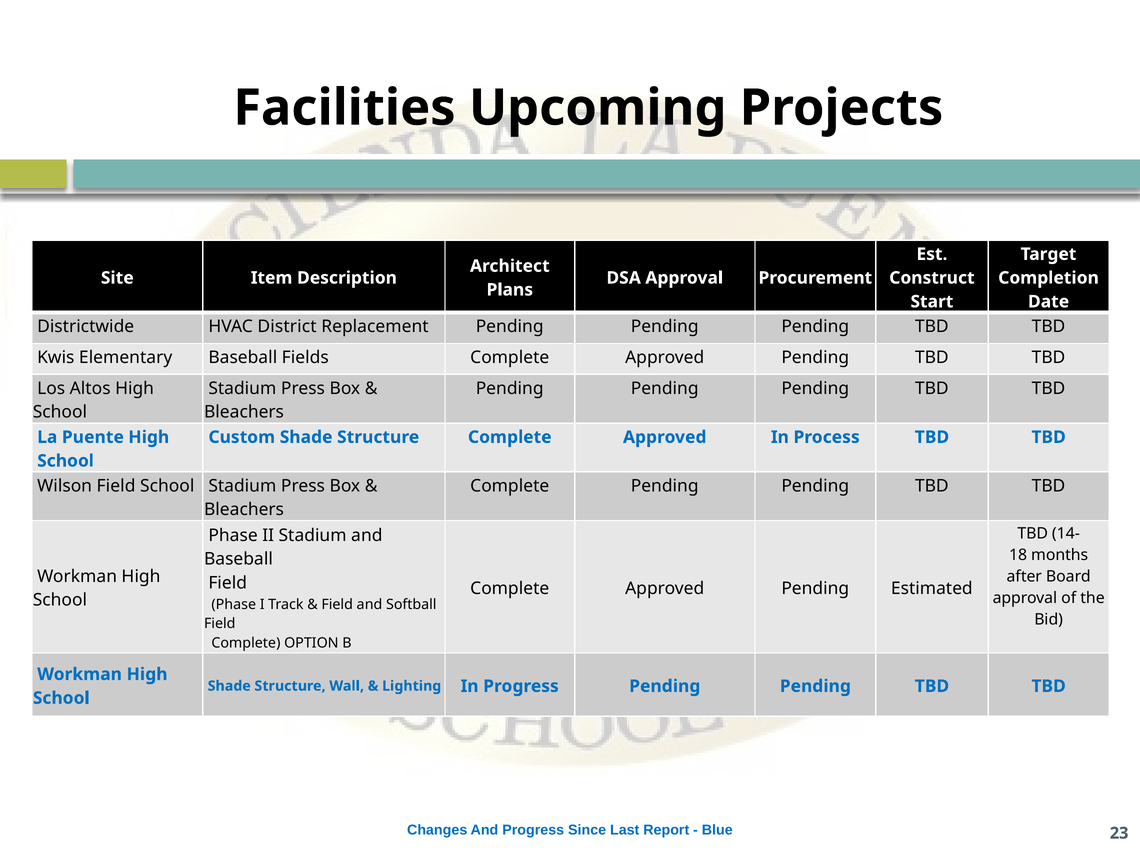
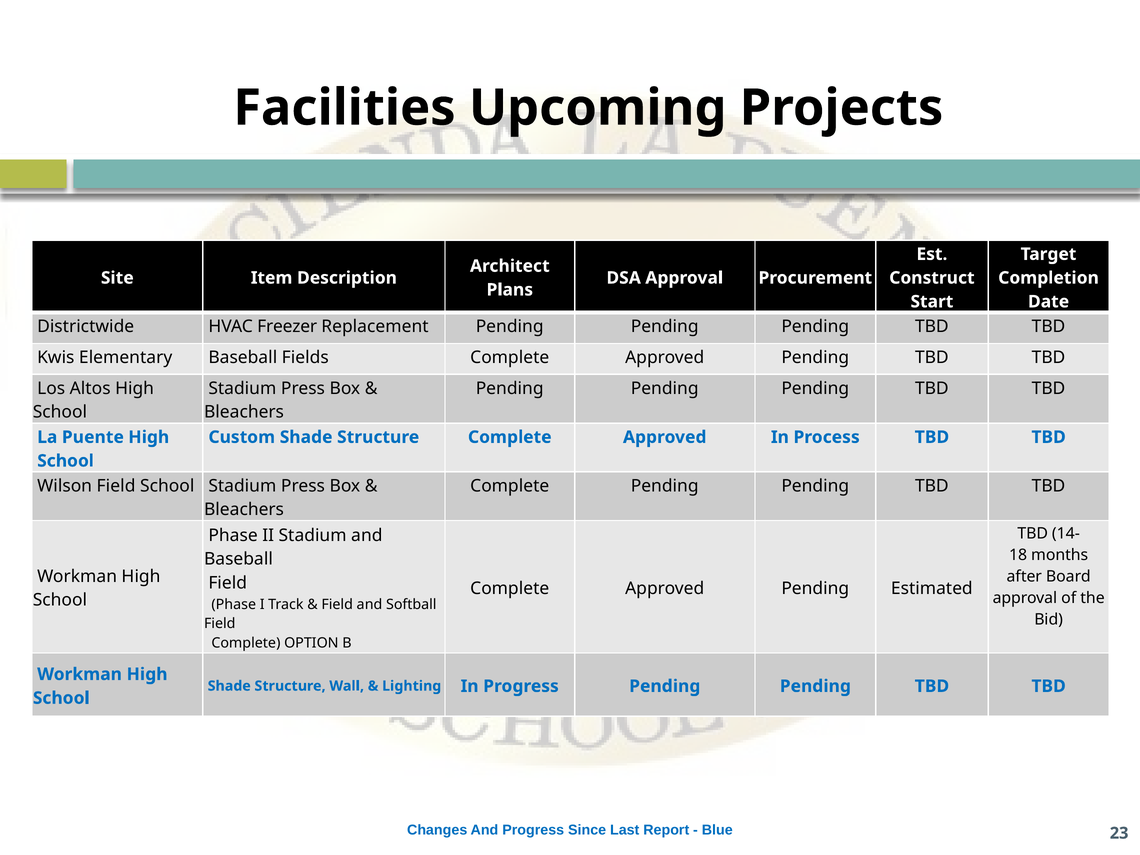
District: District -> Freezer (287, 327)
